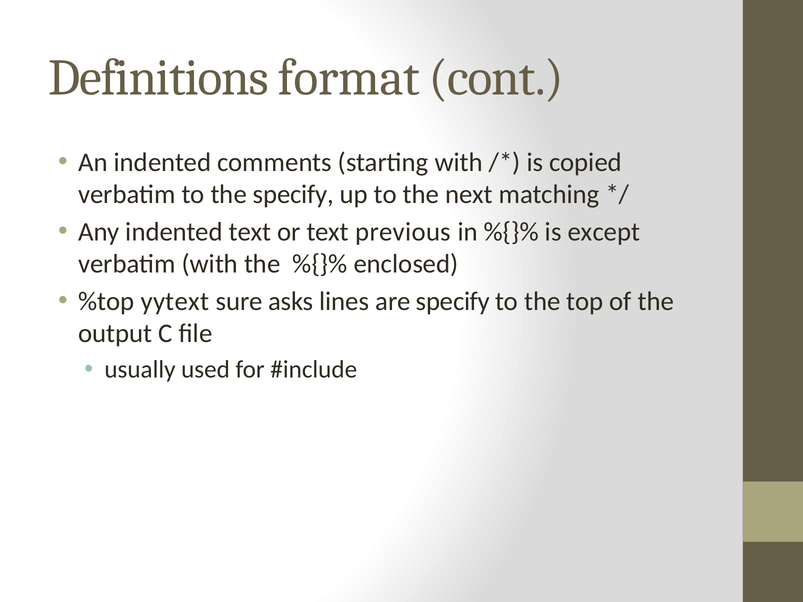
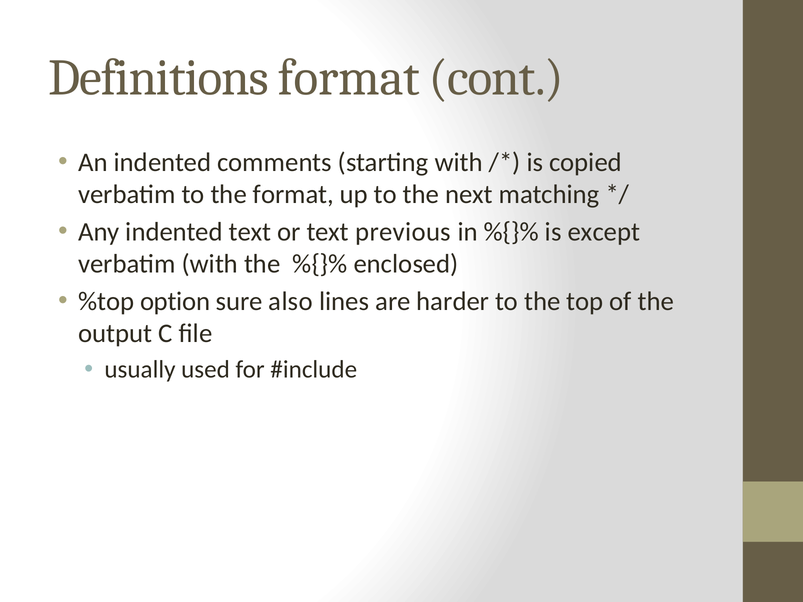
the specify: specify -> format (293, 195)
yytext: yytext -> option (175, 302)
asks: asks -> also (291, 302)
are specify: specify -> harder (453, 302)
